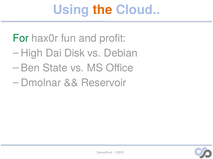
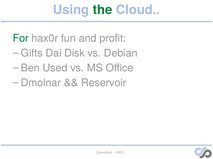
the colour: orange -> green (102, 10)
High: High -> Gifts (32, 53)
State: State -> Used (55, 68)
